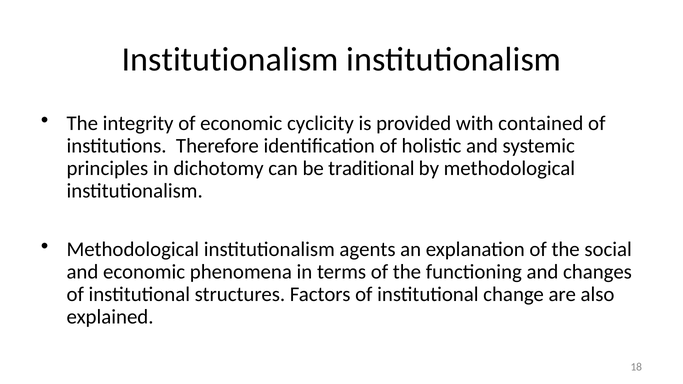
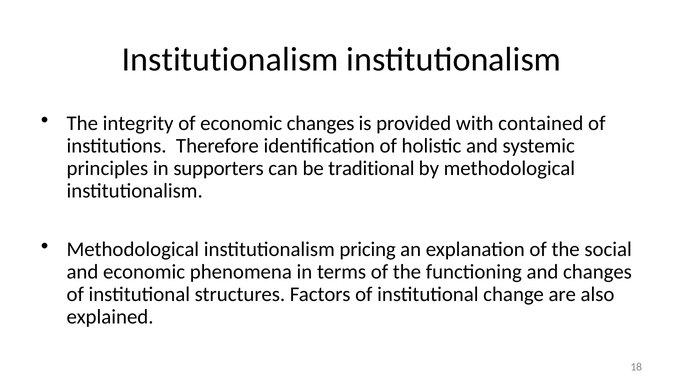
economic cyclicity: cyclicity -> changes (321, 123)
dichotomy: dichotomy -> supporters (219, 168)
agents: agents -> pricing (368, 250)
